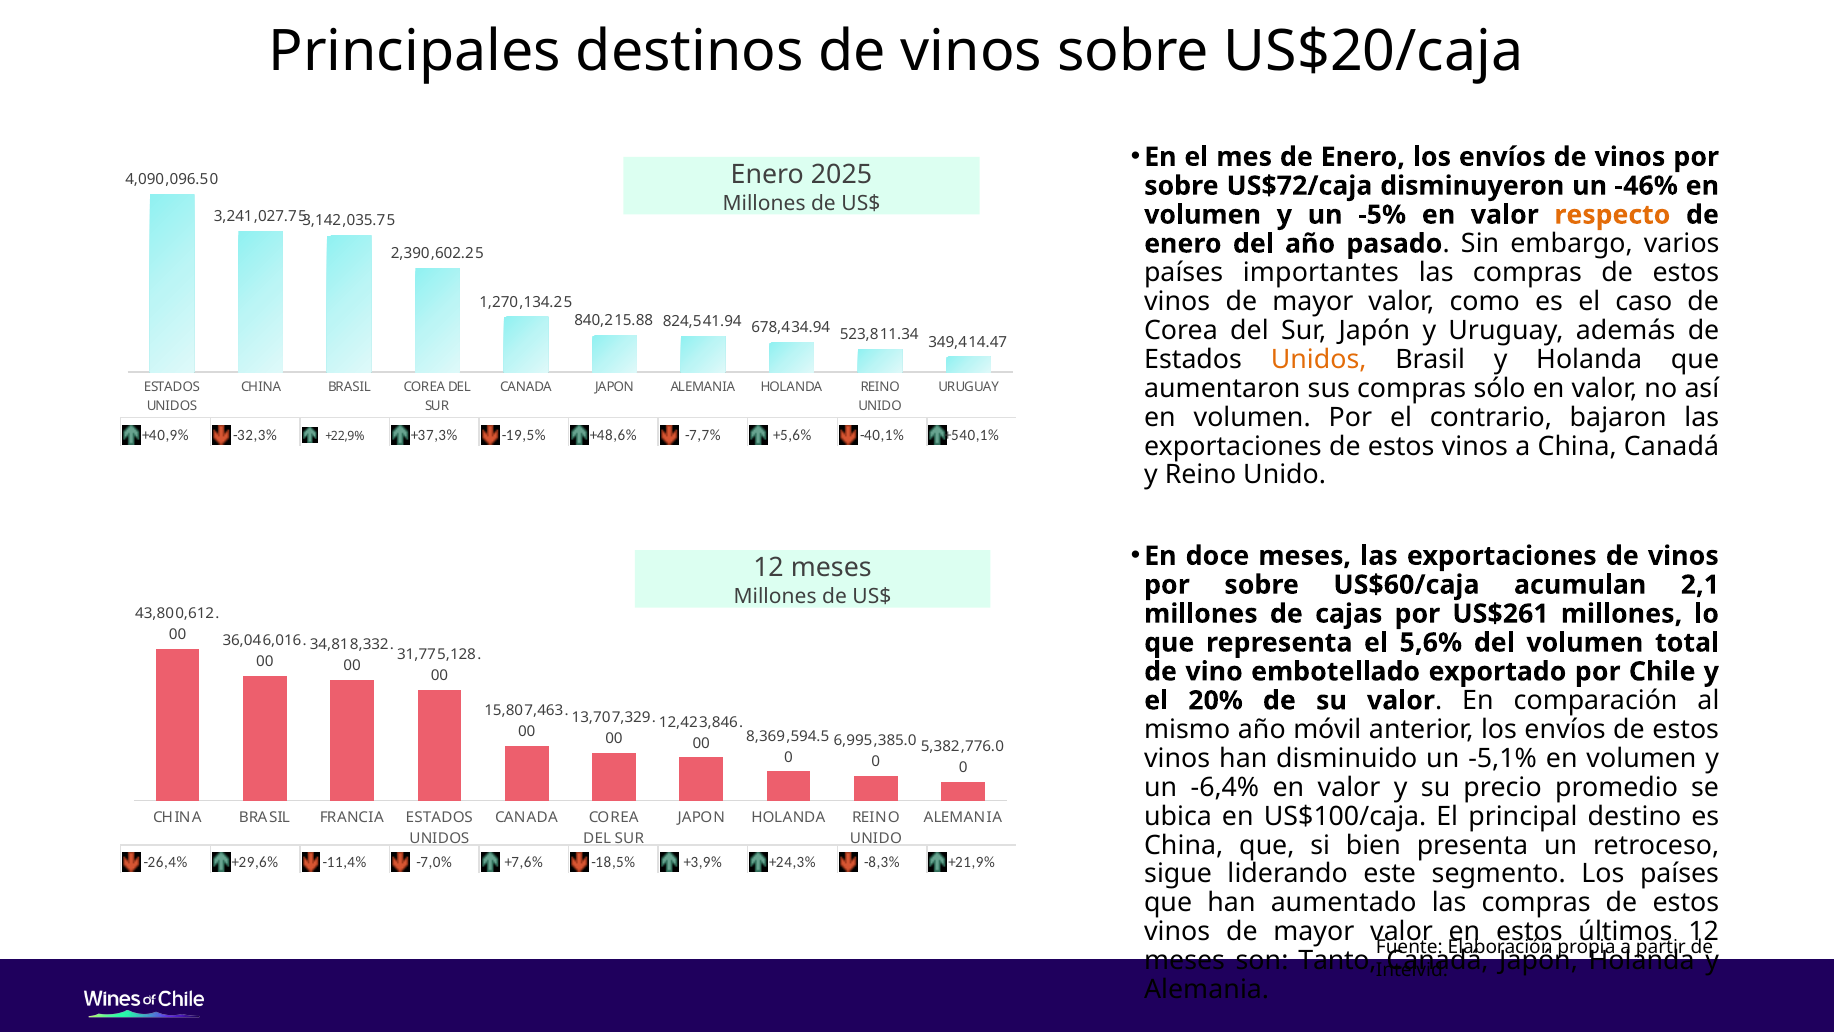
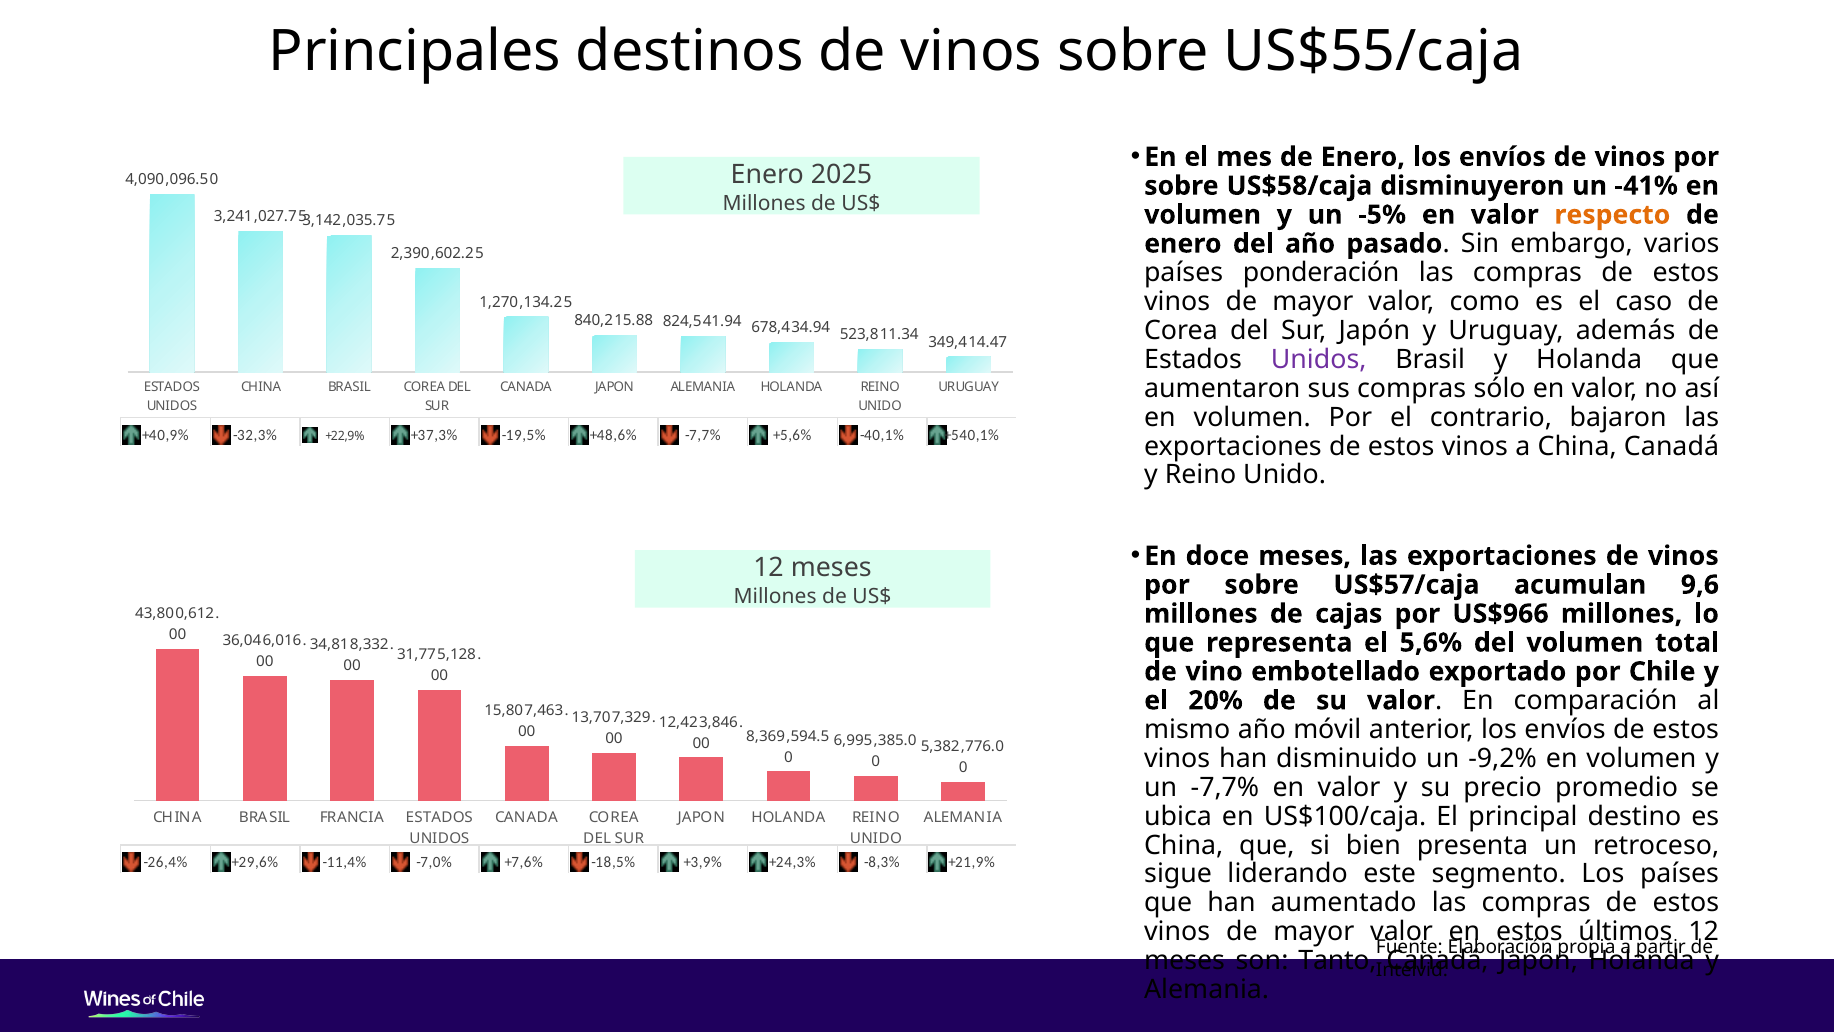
US$20/caja: US$20/caja -> US$55/caja (1374, 52)
US$72/caja: US$72/caja -> US$58/caja (1299, 186)
-46%: -46% -> -41% (1646, 186)
importantes: importantes -> ponderación (1321, 273)
Unidos colour: orange -> purple (1319, 359)
US$60/caja: US$60/caja -> US$57/caja (1406, 585)
2,1: 2,1 -> 9,6 (1700, 585)
US$261: US$261 -> US$966 (1501, 614)
-5,1%: -5,1% -> -9,2% (1503, 758)
un -6,4%: -6,4% -> -7,7% (1225, 787)
